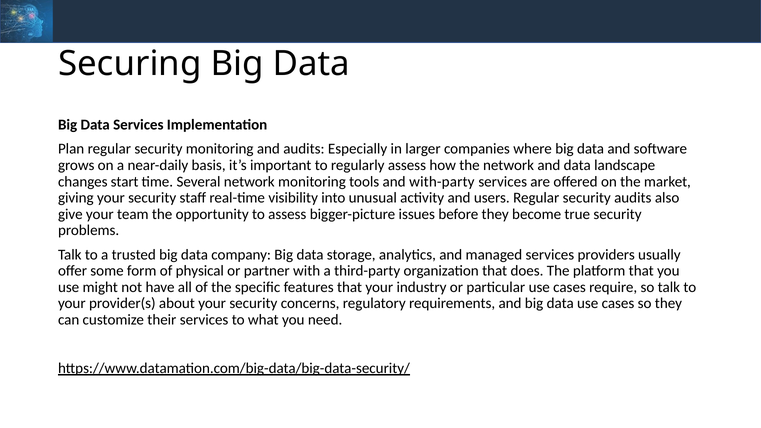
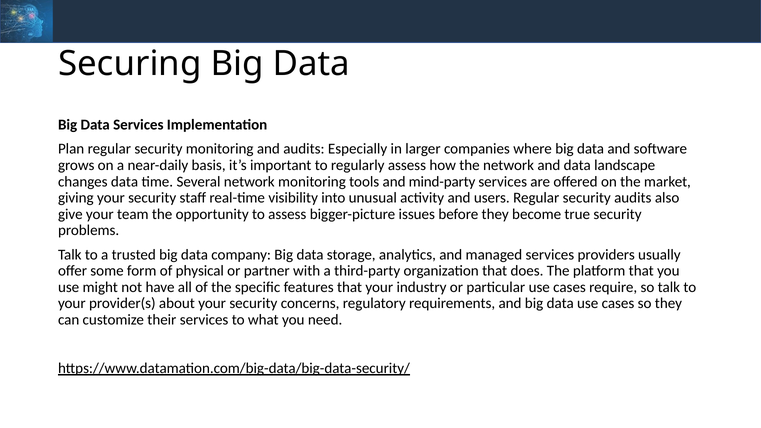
changes start: start -> data (125, 182)
with-party: with-party -> mind-party (442, 182)
